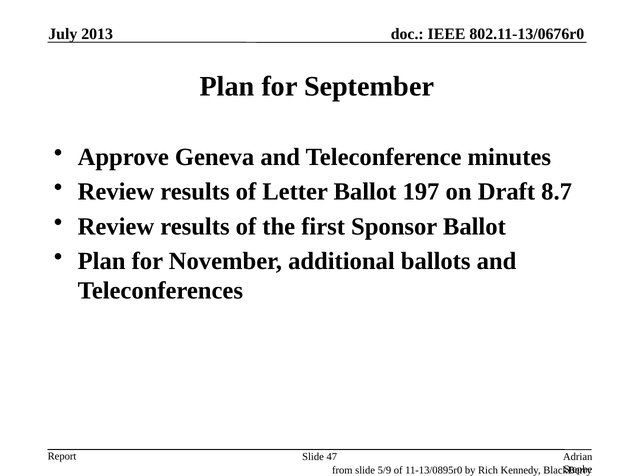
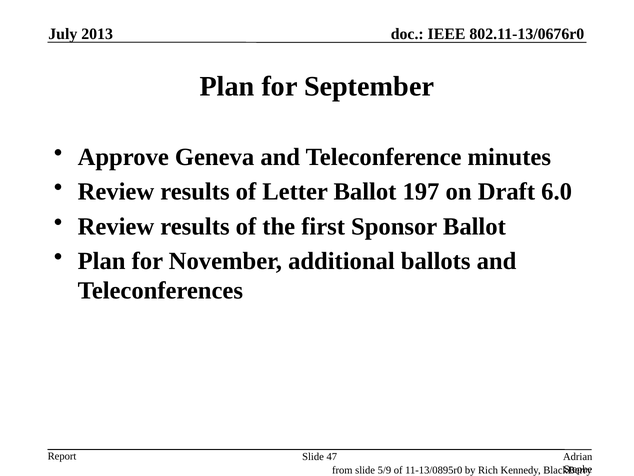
8.7: 8.7 -> 6.0 (557, 192)
